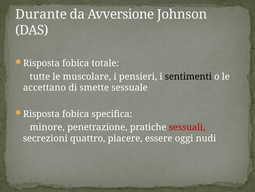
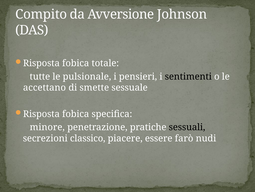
Durante: Durante -> Compito (41, 14)
muscolare: muscolare -> pulsionale (87, 76)
sessuali colour: red -> black (187, 127)
quattro: quattro -> classico (88, 138)
oggi: oggi -> farò (184, 138)
